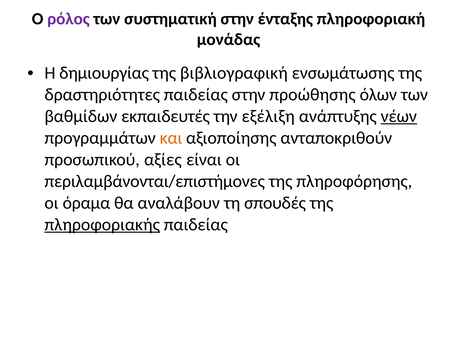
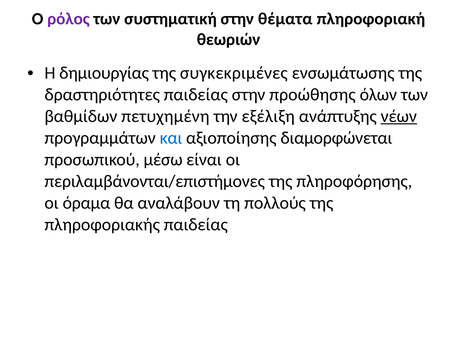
ένταξης: ένταξης -> θέματα (285, 19)
μονάδας: μονάδας -> θεωριών (229, 40)
βιβλιογραφική: βιβλιογραφική -> συγκεκριμένες (234, 73)
εκπαιδευτές: εκπαιδευτές -> πετυχημένη (165, 116)
και colour: orange -> blue (171, 138)
ανταποκριθούν: ανταποκριθούν -> διαμορφώνεται (336, 138)
αξίες: αξίες -> μέσω (163, 160)
σπουδές: σπουδές -> πολλούς (275, 203)
πληροφοριακής underline: present -> none (102, 225)
